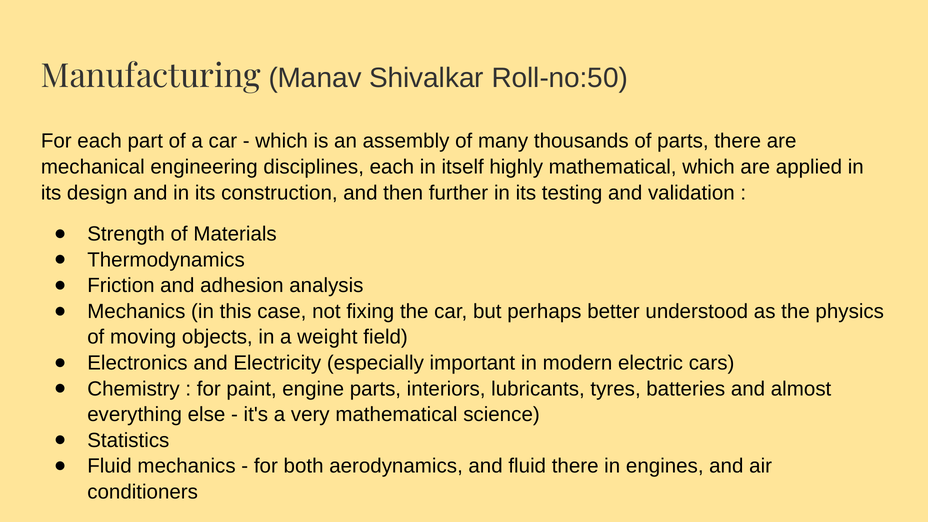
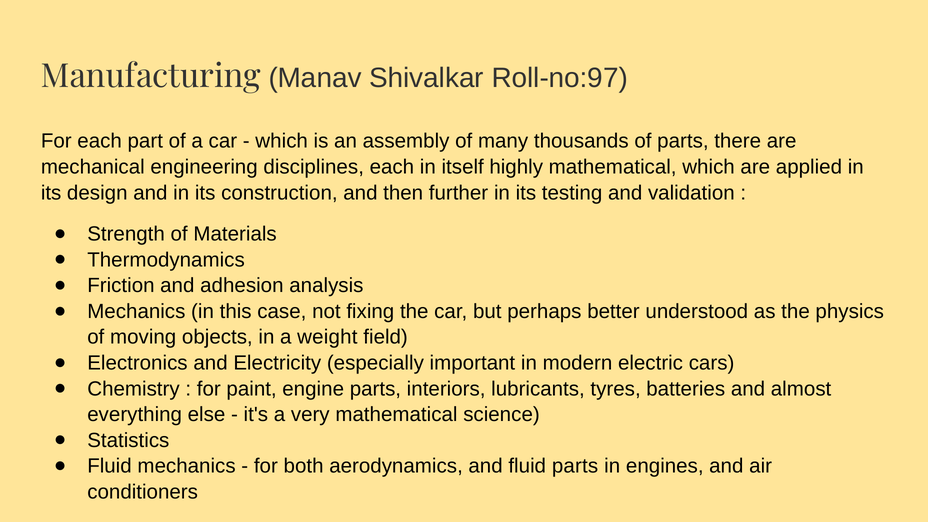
Roll-no:50: Roll-no:50 -> Roll-no:97 (560, 78)
fluid there: there -> parts (575, 466)
